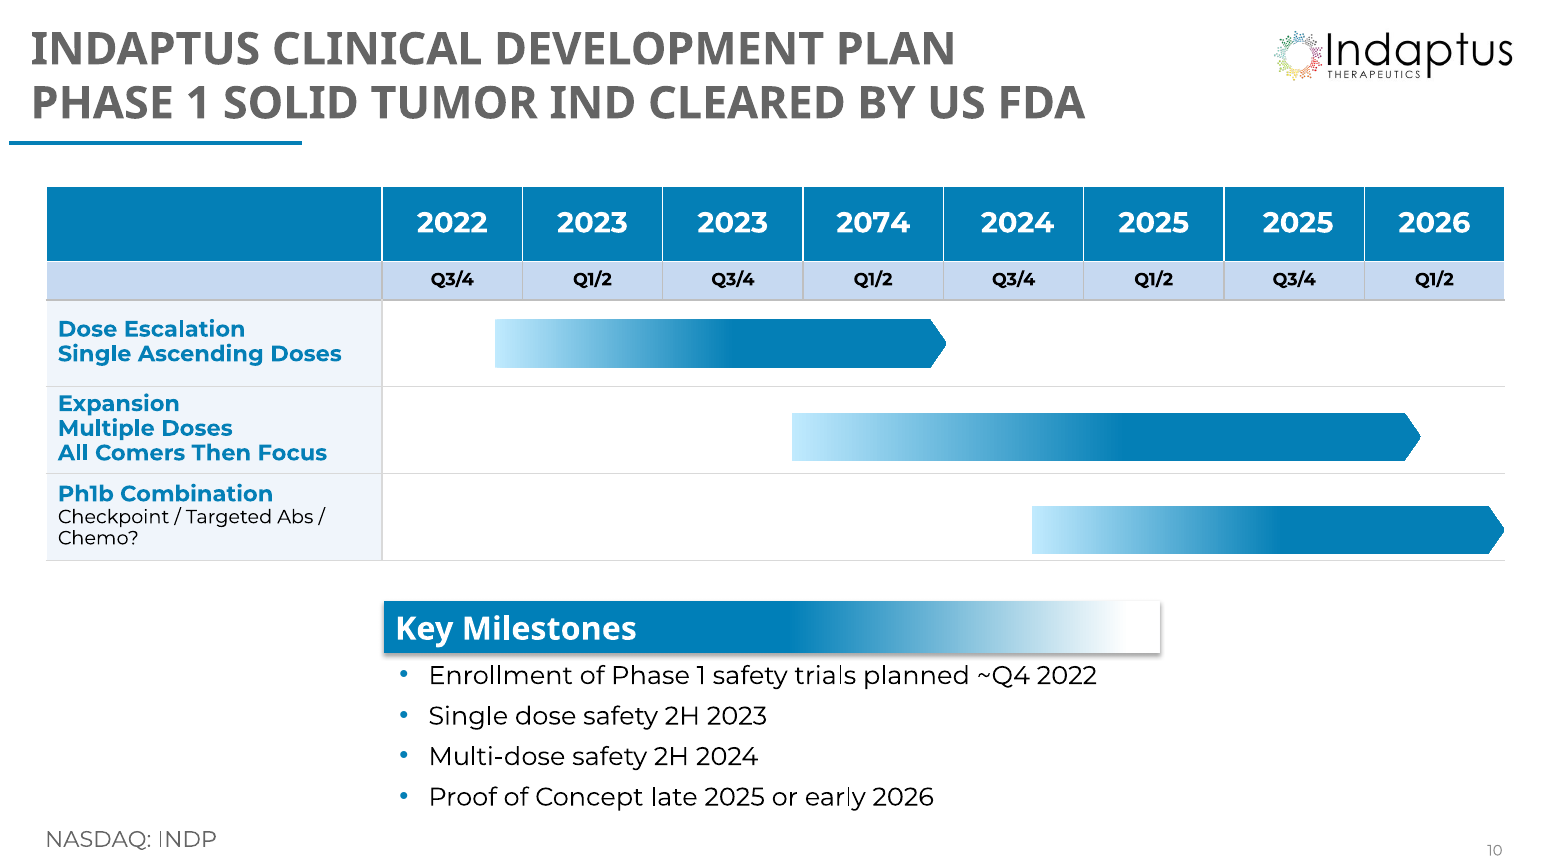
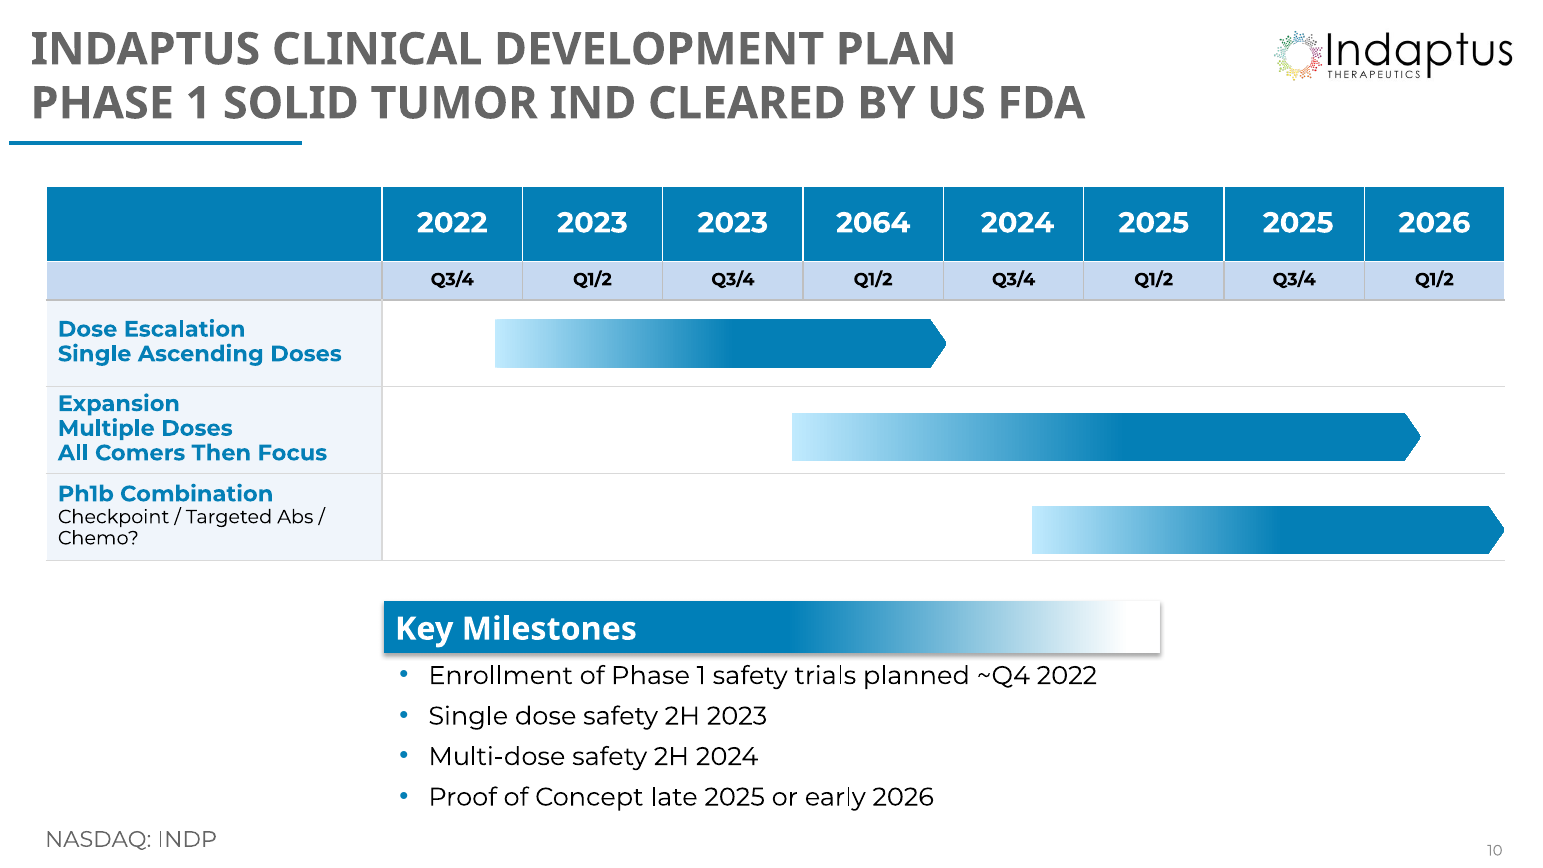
2074: 2074 -> 2064 (873, 223)
